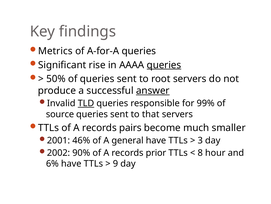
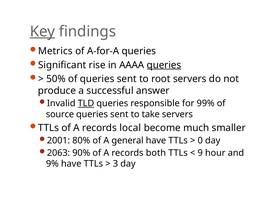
Key underline: none -> present (42, 31)
answer underline: present -> none (153, 90)
that: that -> take (151, 114)
pairs: pairs -> local (130, 127)
46%: 46% -> 80% (81, 140)
3: 3 -> 0 (200, 140)
2002: 2002 -> 2063 (58, 152)
prior: prior -> both (156, 152)
8: 8 -> 9 (200, 152)
6%: 6% -> 9% (52, 163)
9: 9 -> 3 (115, 163)
